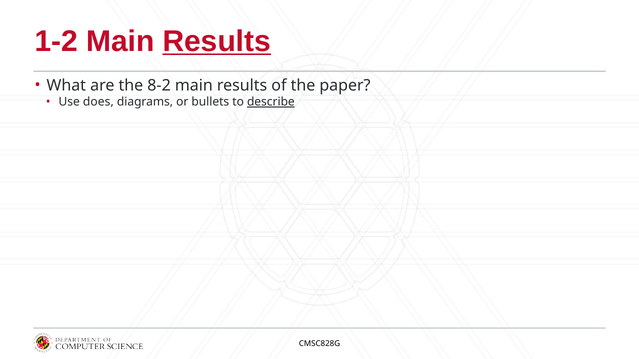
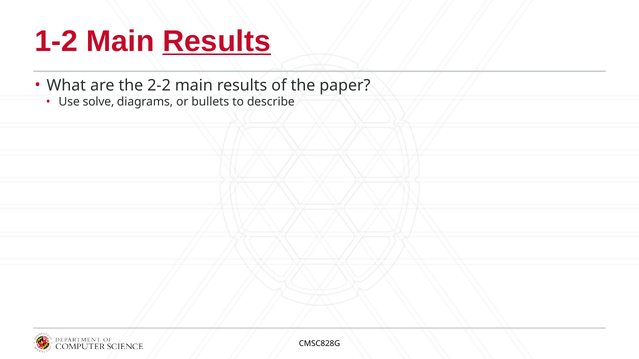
8-2: 8-2 -> 2-2 (159, 86)
does: does -> solve (98, 102)
describe underline: present -> none (271, 102)
